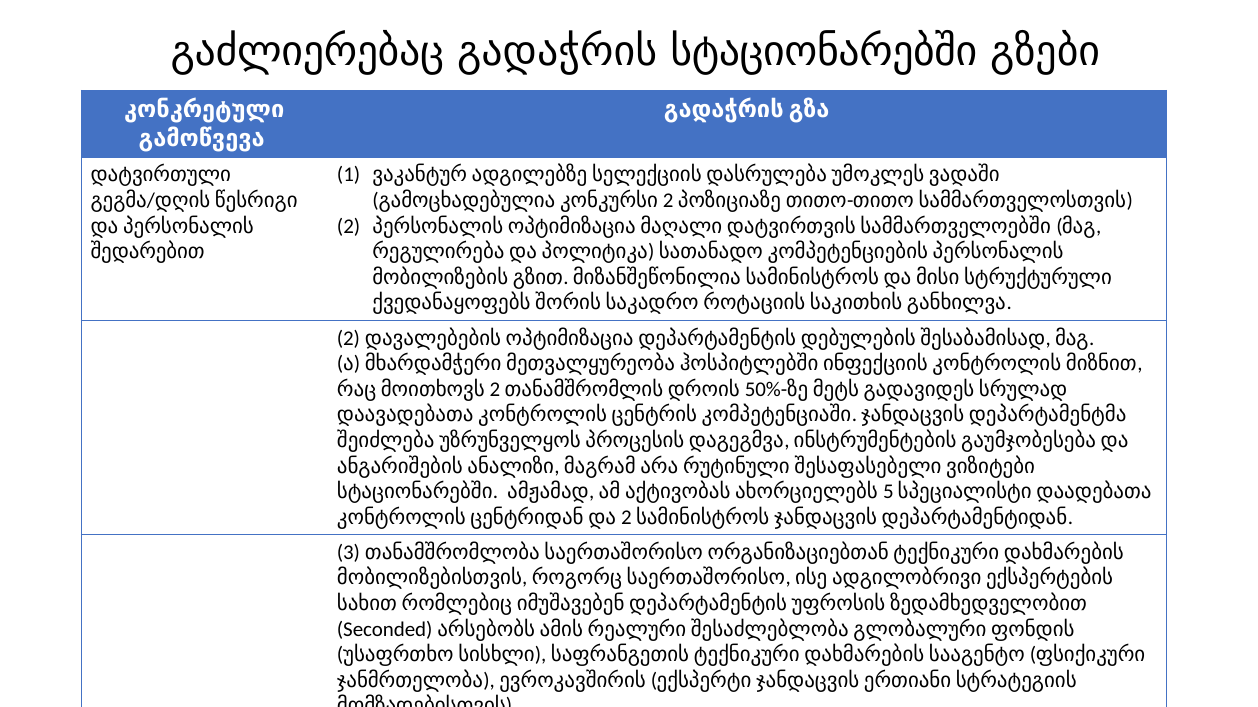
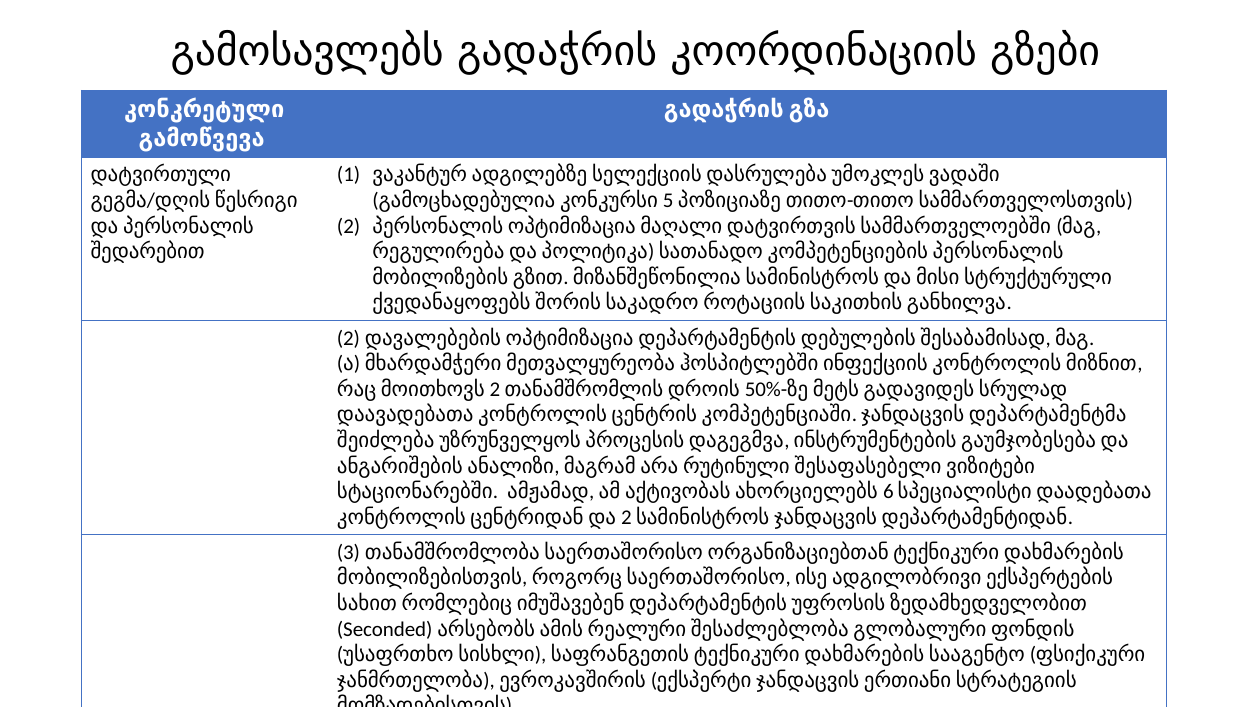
გაძლიერებაც: გაძლიერებაც -> გამოსავლებს (307, 52)
გადაჭრის სტაციონარებში: სტაციონარებში -> კოორდინაციის (824, 52)
2: 2 -> 5 (668, 201)
5: 5 -> 6 (888, 492)
